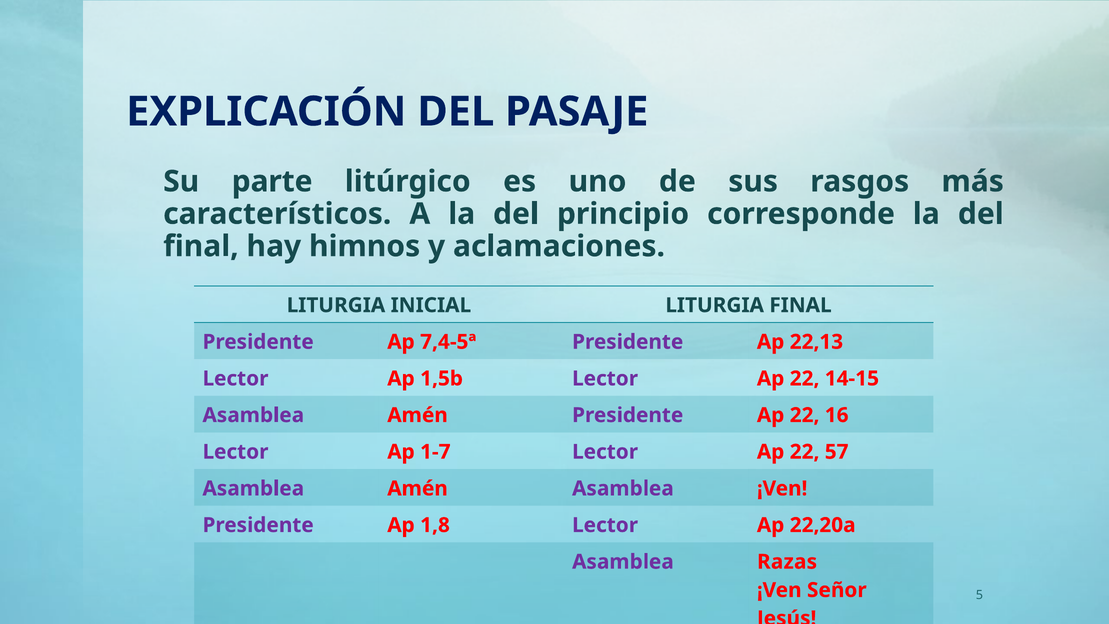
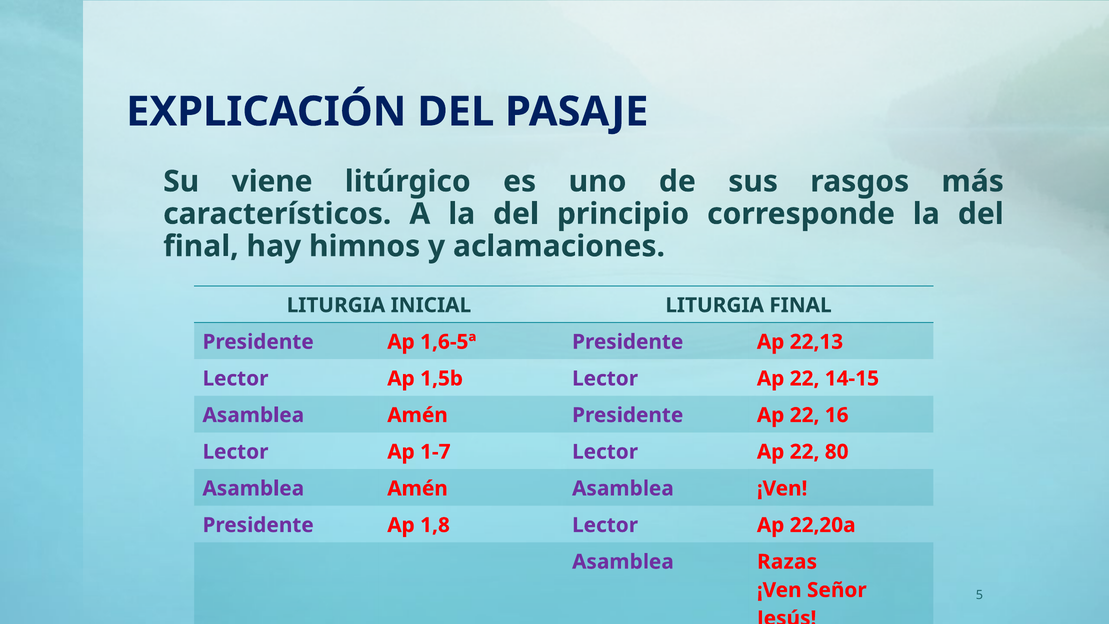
parte: parte -> viene (272, 181)
7,4-5ª: 7,4-5ª -> 1,6-5ª (448, 342)
57: 57 -> 80 (837, 452)
